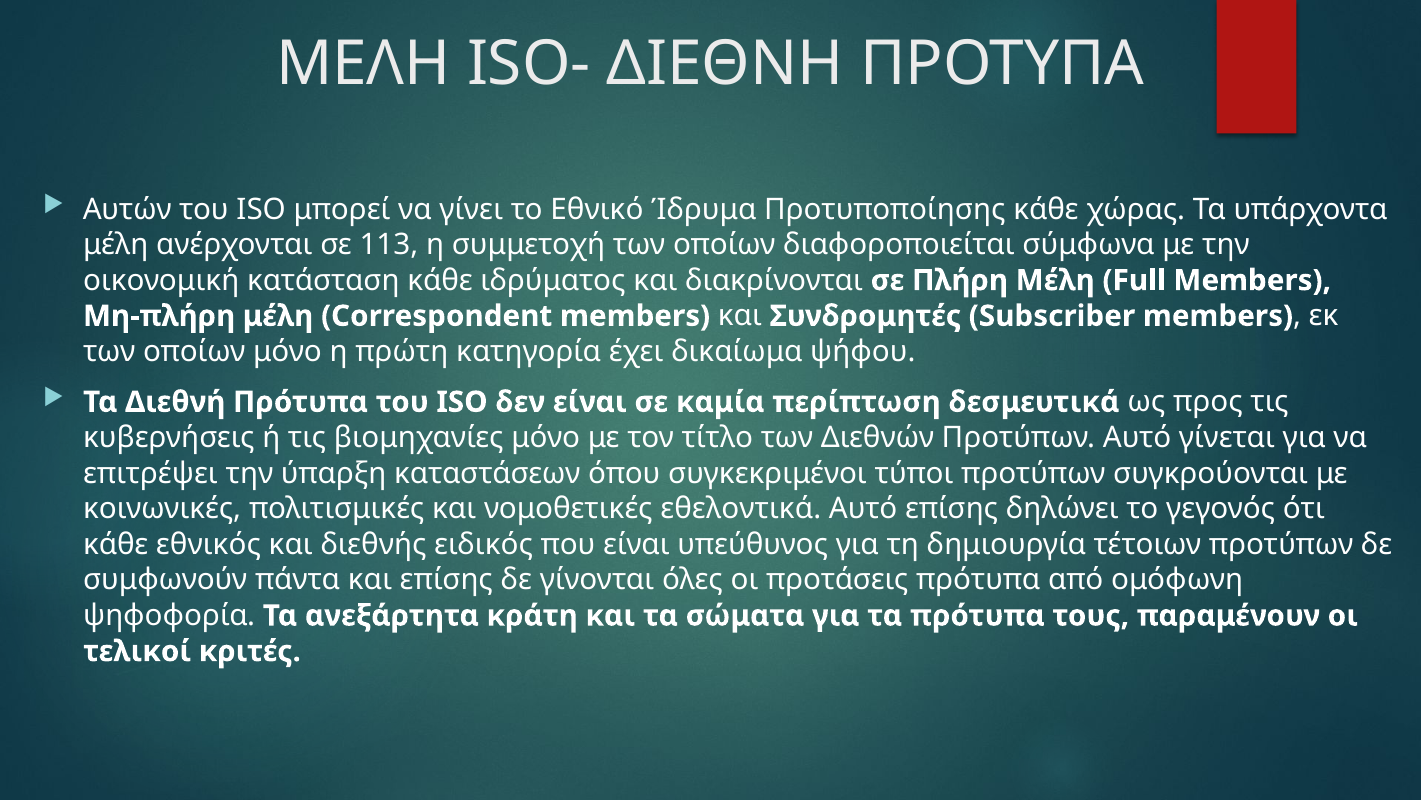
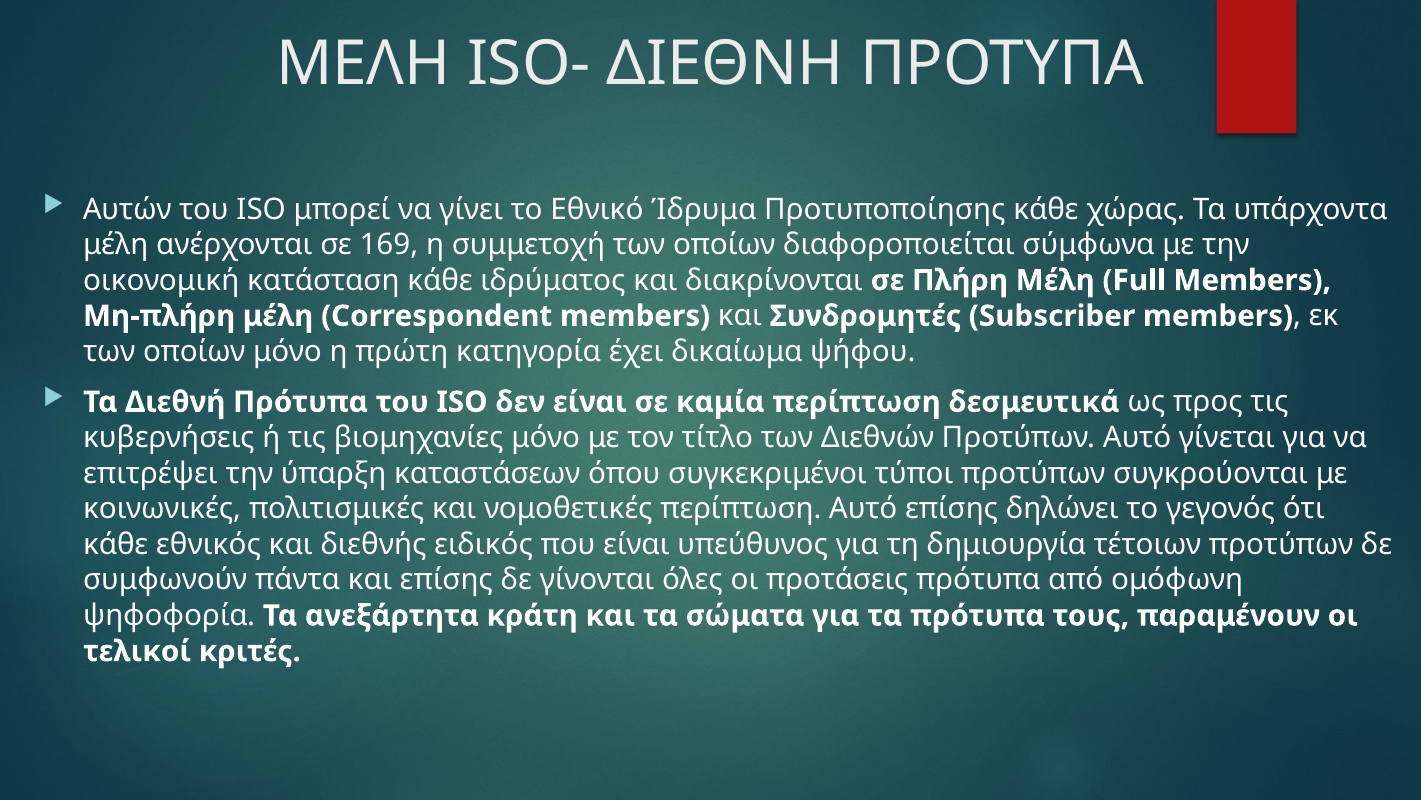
113: 113 -> 169 (389, 245)
νομοθετικές εθελοντικά: εθελοντικά -> περίπτωση (741, 508)
